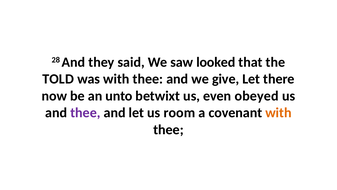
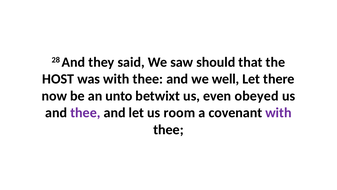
looked: looked -> should (216, 62)
TOLD: TOLD -> HOST (58, 79)
give: give -> well (226, 79)
with colour: orange -> purple (278, 113)
